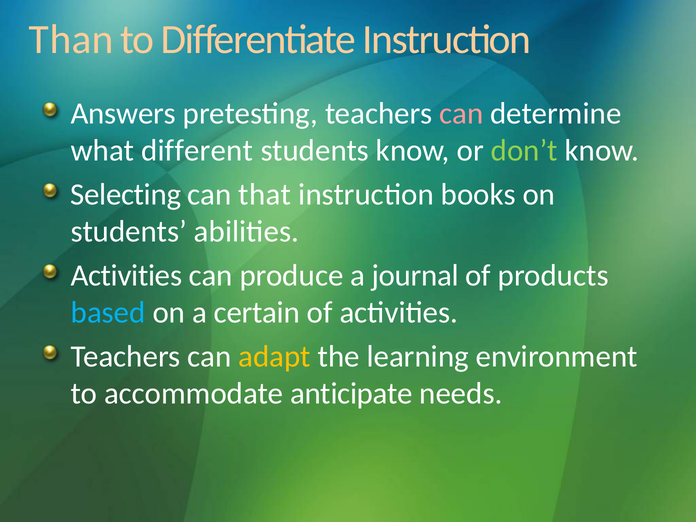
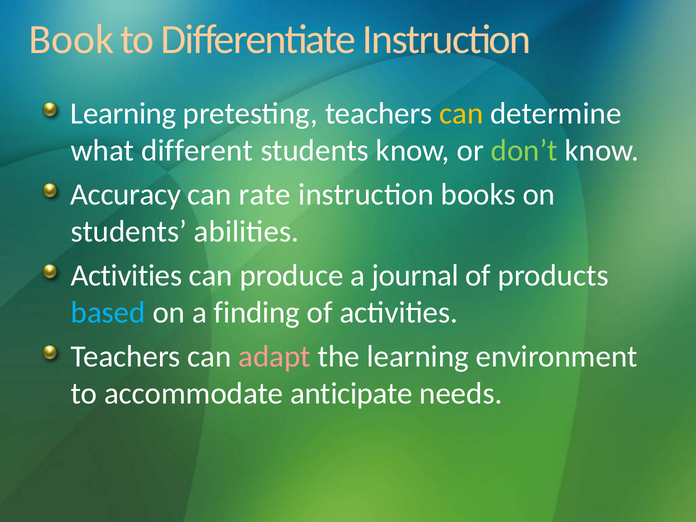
Than: Than -> Book (71, 40)
Answers: Answers -> Learning (123, 114)
can colour: pink -> yellow (461, 114)
Selecting: Selecting -> Accuracy (126, 195)
that: that -> rate (265, 195)
certain: certain -> finding (257, 313)
adapt colour: yellow -> pink (274, 357)
